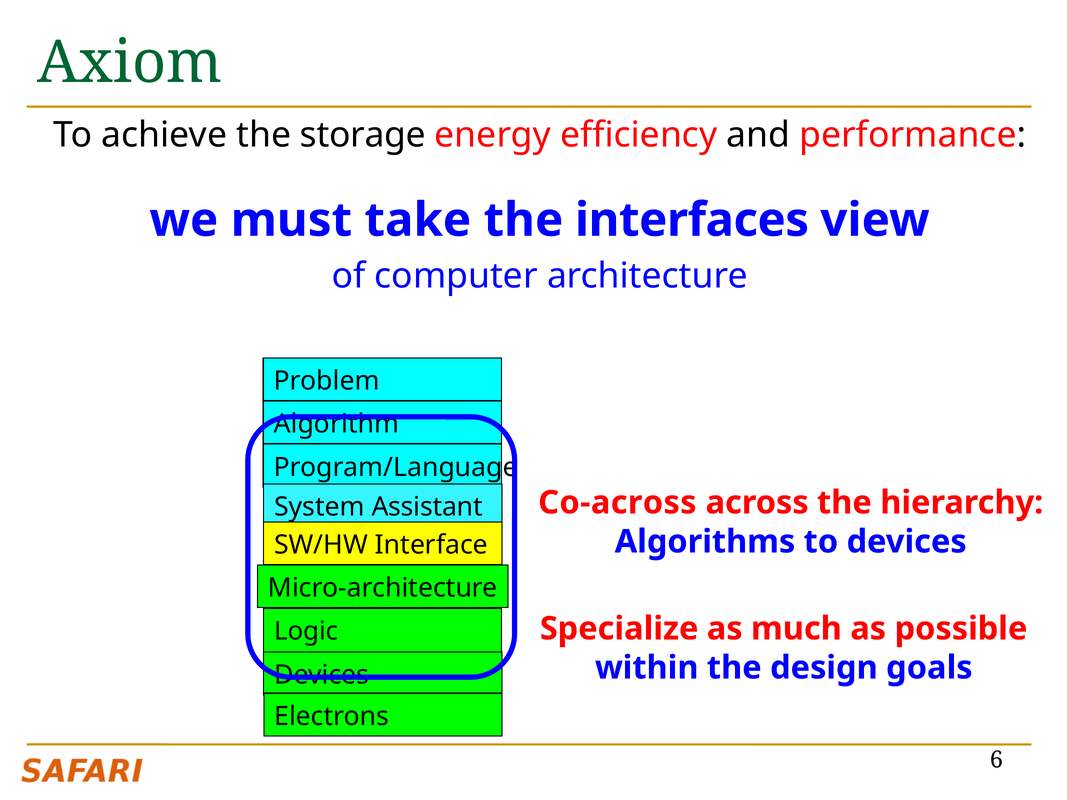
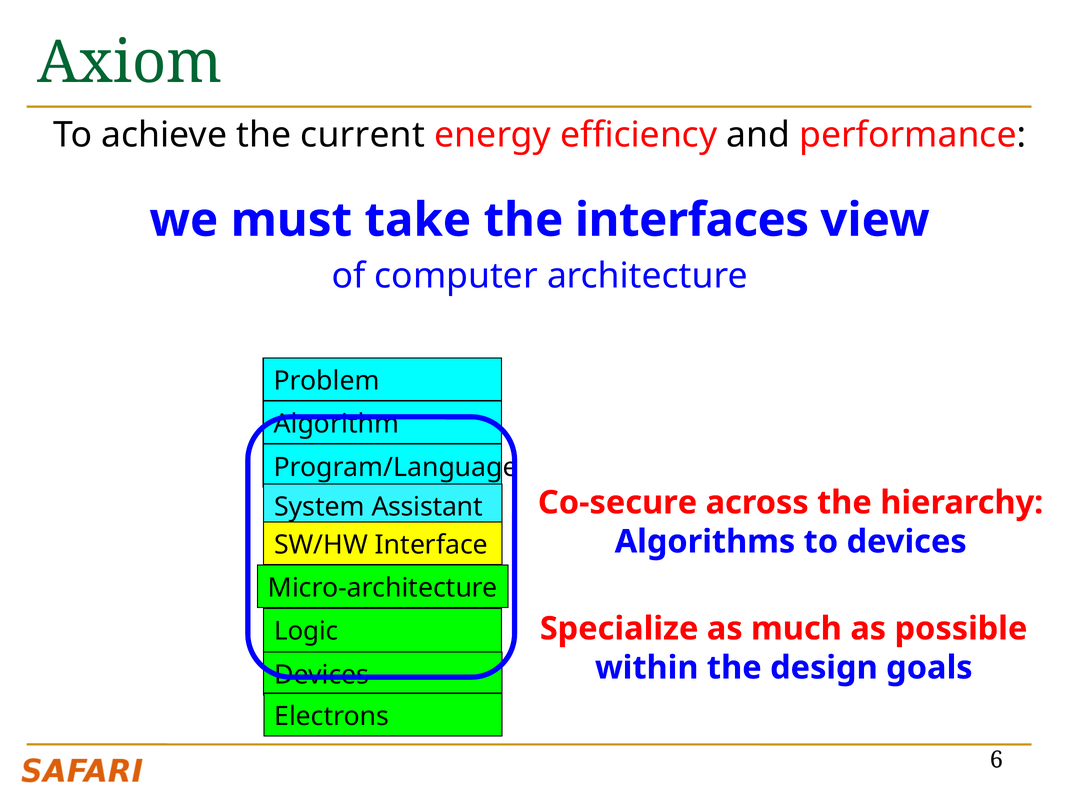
storage: storage -> current (363, 135)
Co-across: Co-across -> Co-secure (618, 503)
